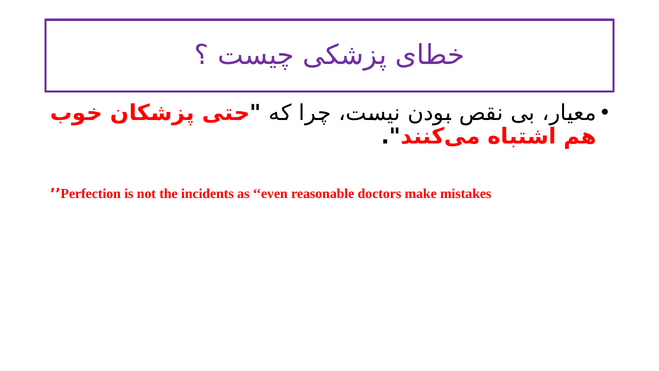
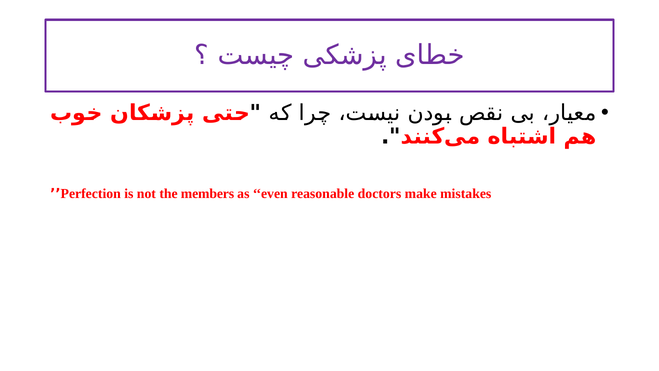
incidents: incidents -> members (208, 193)
